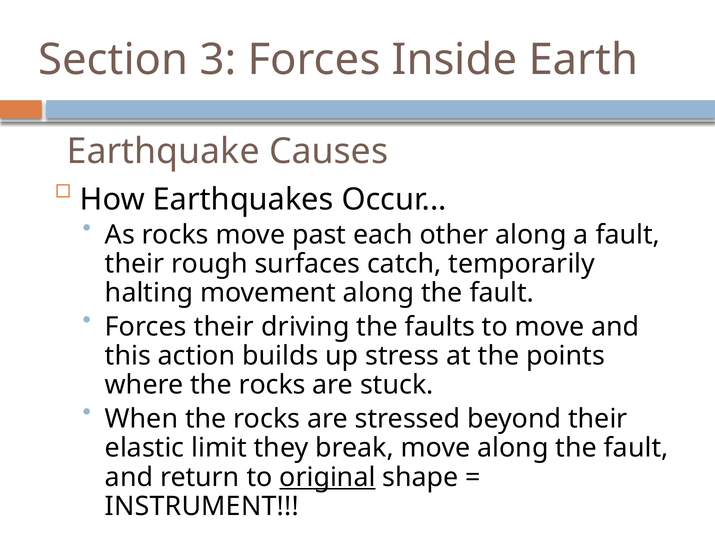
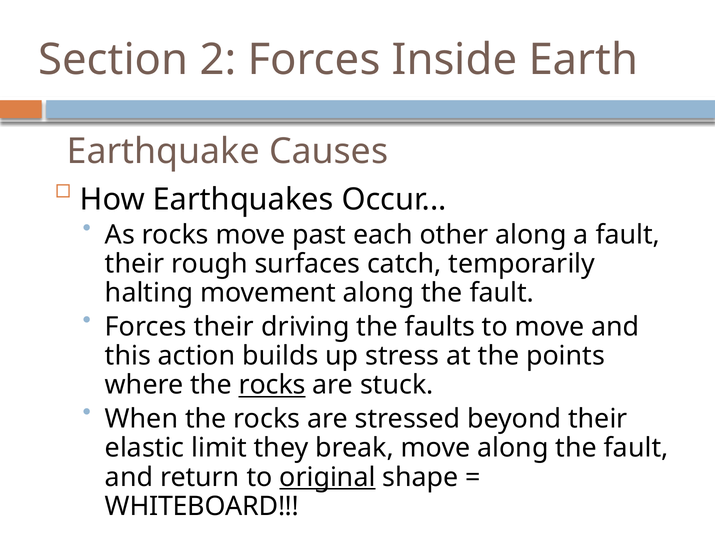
3: 3 -> 2 (218, 60)
rocks underline: none -> present (272, 385)
INSTRUMENT: INSTRUMENT -> WHITEBOARD (202, 505)
